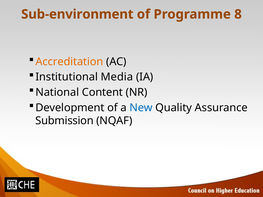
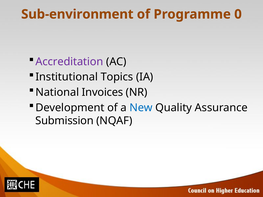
8: 8 -> 0 (238, 14)
Accreditation colour: orange -> purple (69, 62)
Media: Media -> Topics (117, 77)
Content: Content -> Invoices (102, 92)
